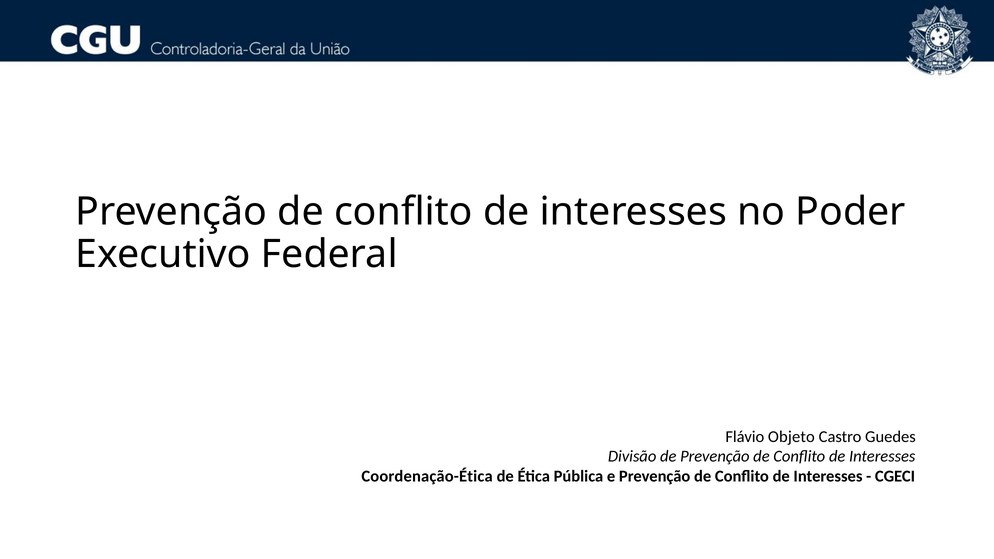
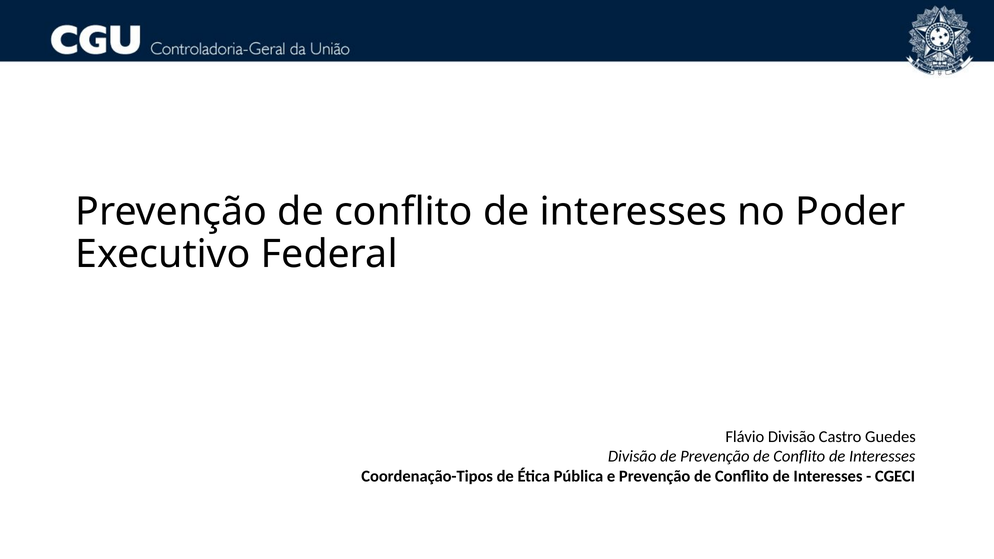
Flávio Objeto: Objeto -> Divisão (792, 437)
Coordenação-Ética: Coordenação-Ética -> Coordenação-Tipos (427, 476)
